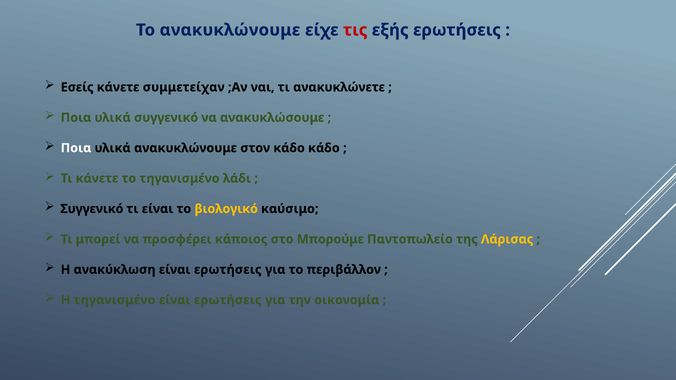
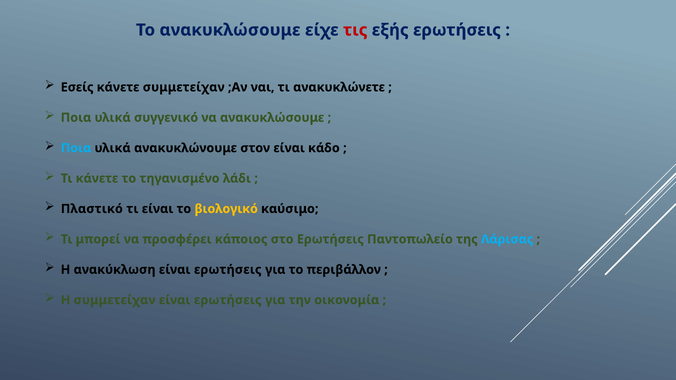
Το ανακυκλώνουμε: ανακυκλώνουμε -> ανακυκλώσουμε (230, 30)
Ποια colour: white -> light blue (76, 148)
στον κάδο: κάδο -> είναι (289, 148)
Συγγενικό: Συγγενικό -> Πλαστικό (92, 209)
στο Μπορούμε: Μπορούμε -> Ερωτήσεις (330, 239)
Λάρισας colour: yellow -> light blue (507, 239)
Η τηγανισμένο: τηγανισμένο -> συμμετείχαν (115, 300)
